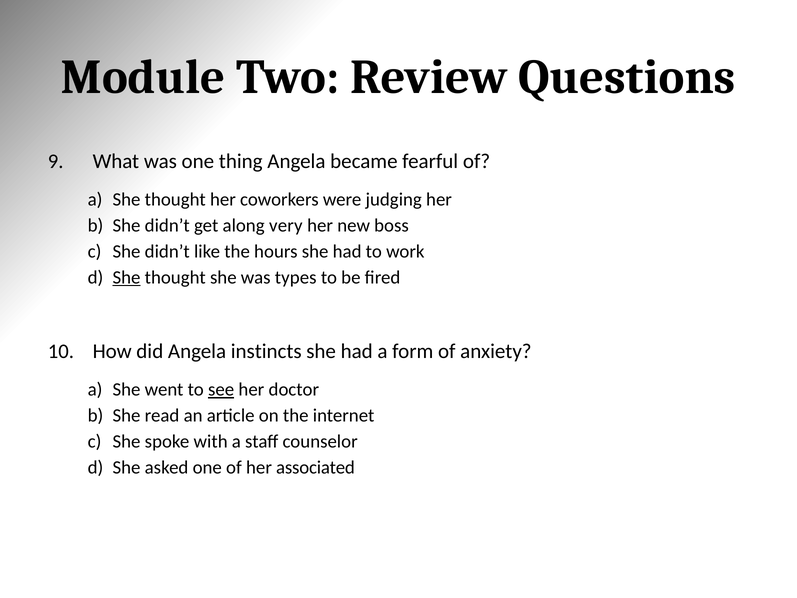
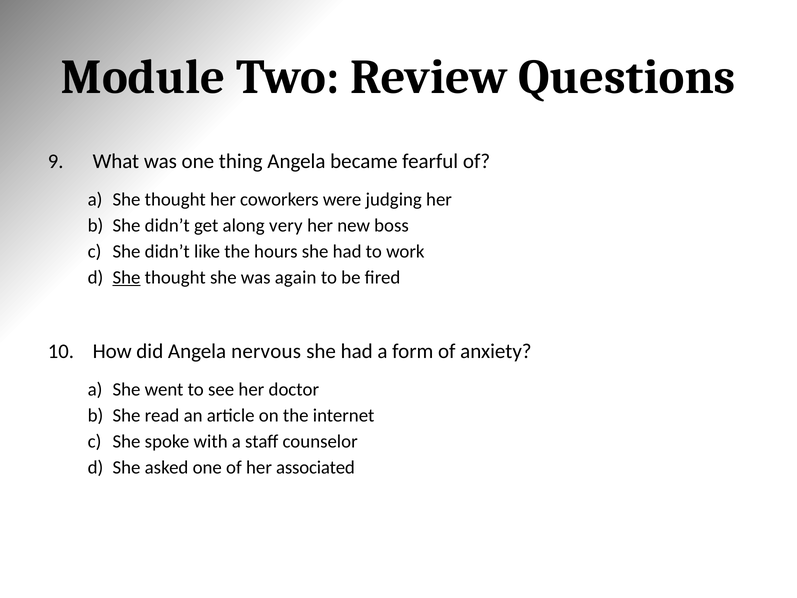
types: types -> again (296, 277)
instincts: instincts -> nervous (266, 351)
see underline: present -> none (221, 389)
